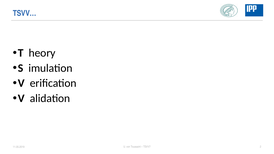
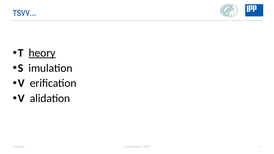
heory underline: none -> present (42, 53)
